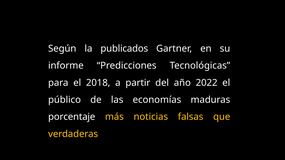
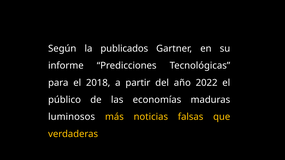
porcentaje: porcentaje -> luminosos (72, 117)
